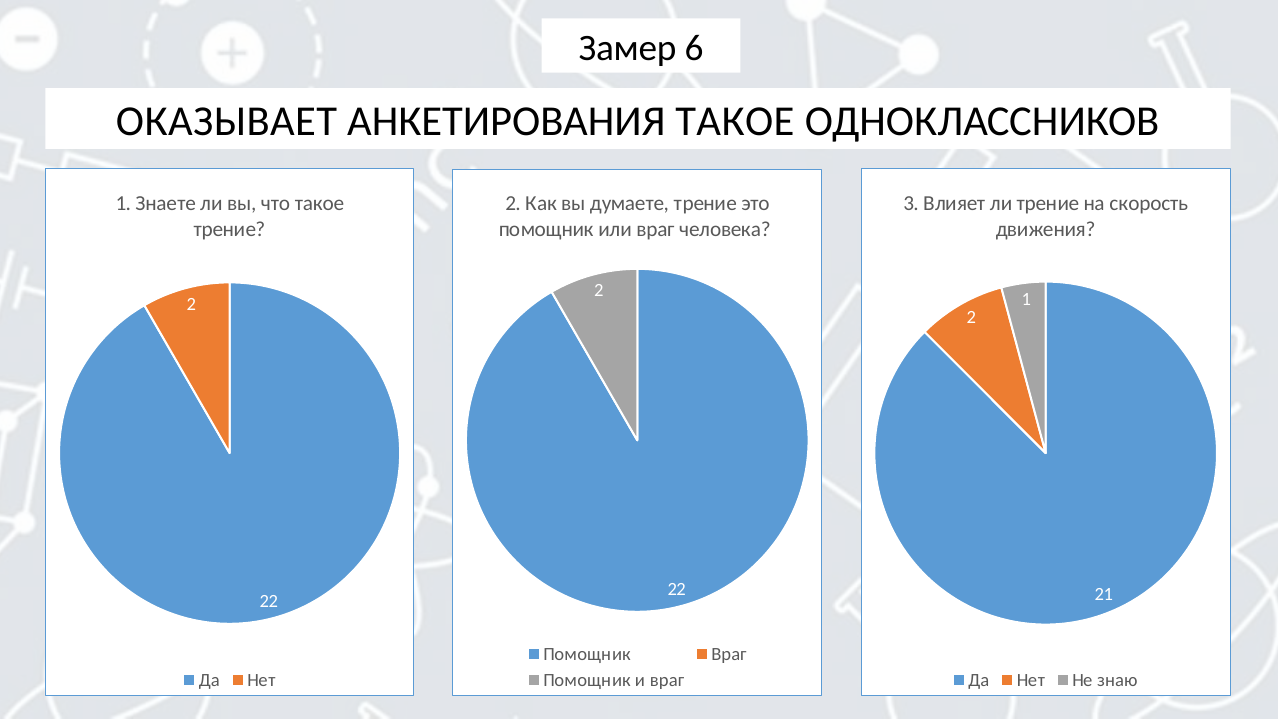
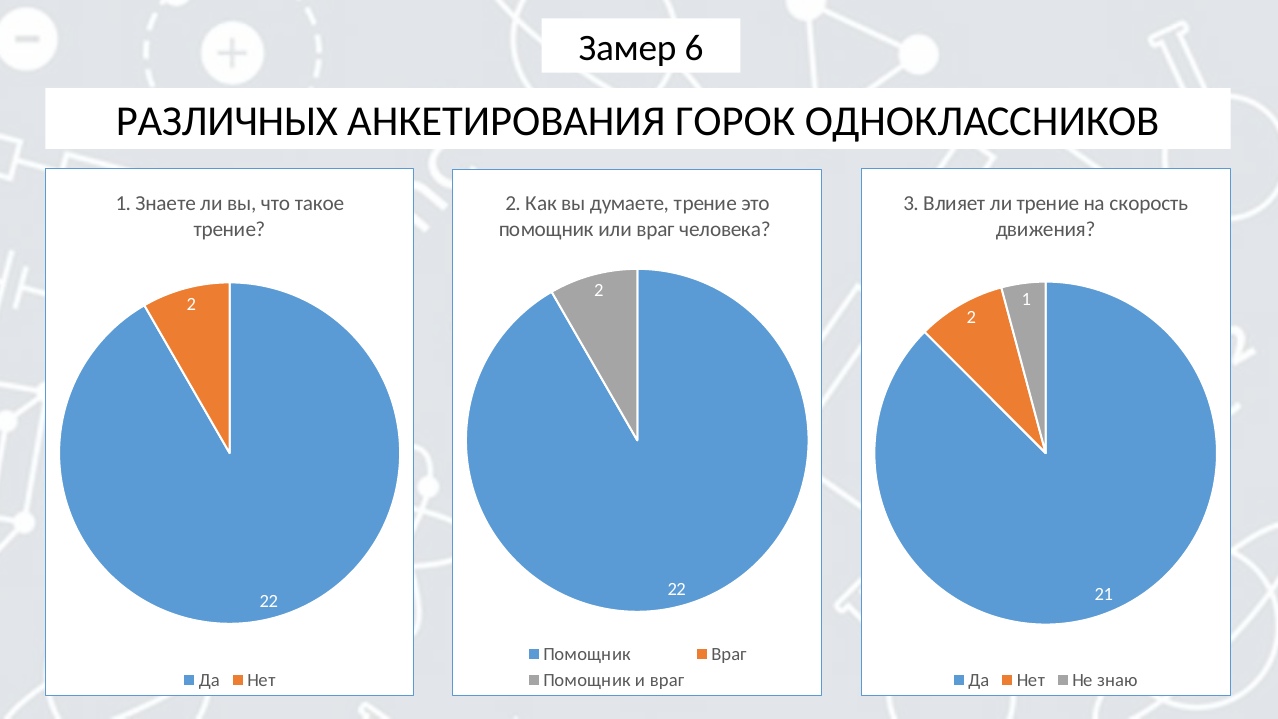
ОКАЗЫВАЕТ: ОКАЗЫВАЕТ -> РАЗЛИЧНЫХ (227, 121)
АНКЕТИРОВАНИЯ ТАКОЕ: ТАКОЕ -> ГОРОК (735, 121)
